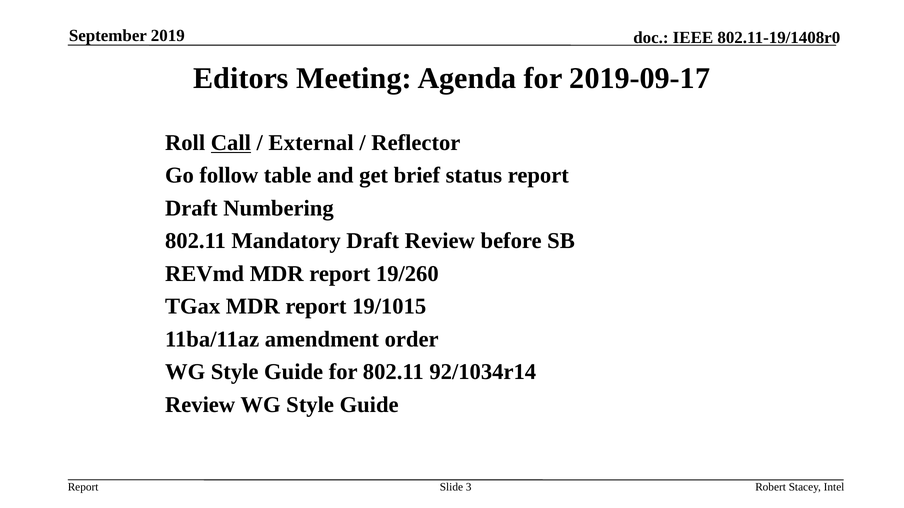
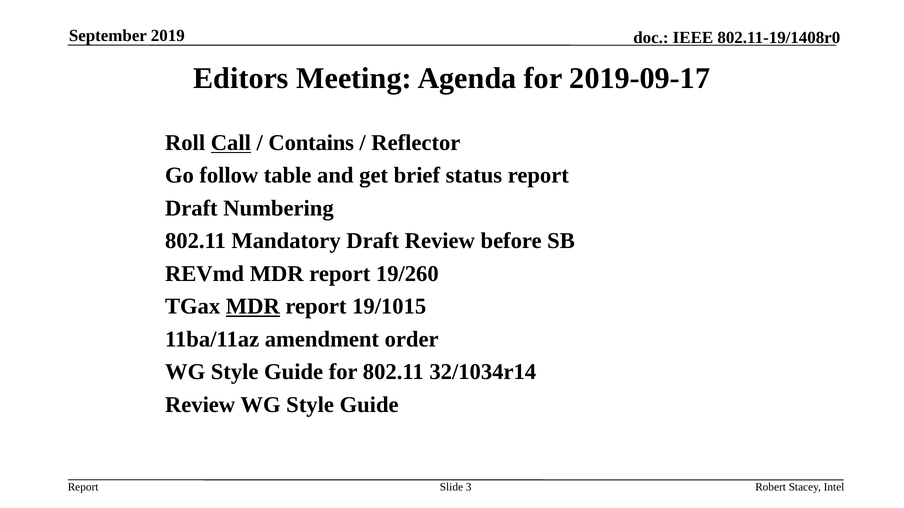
External: External -> Contains (311, 143)
MDR underline: none -> present (253, 307)
92/1034r14: 92/1034r14 -> 32/1034r14 (483, 372)
